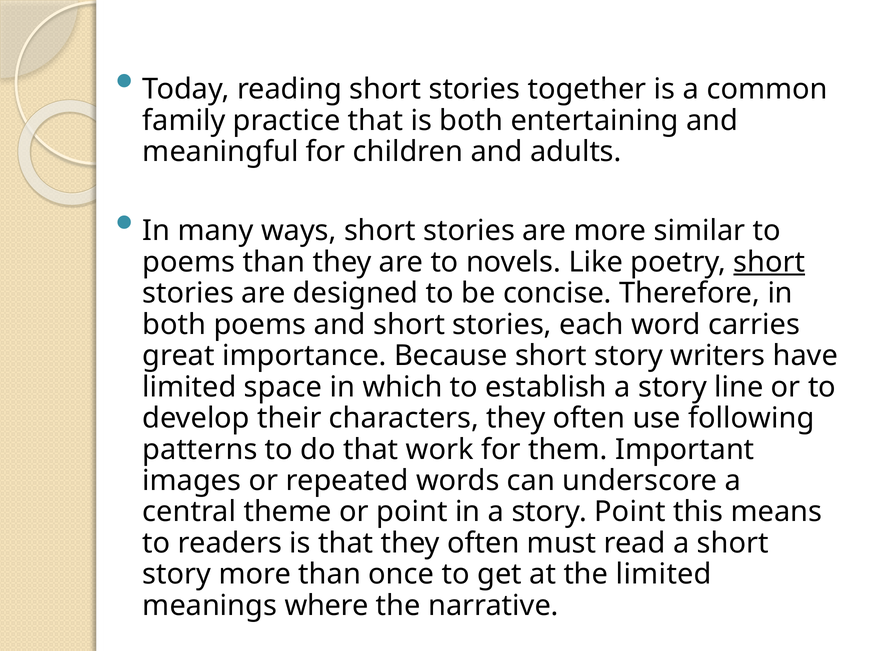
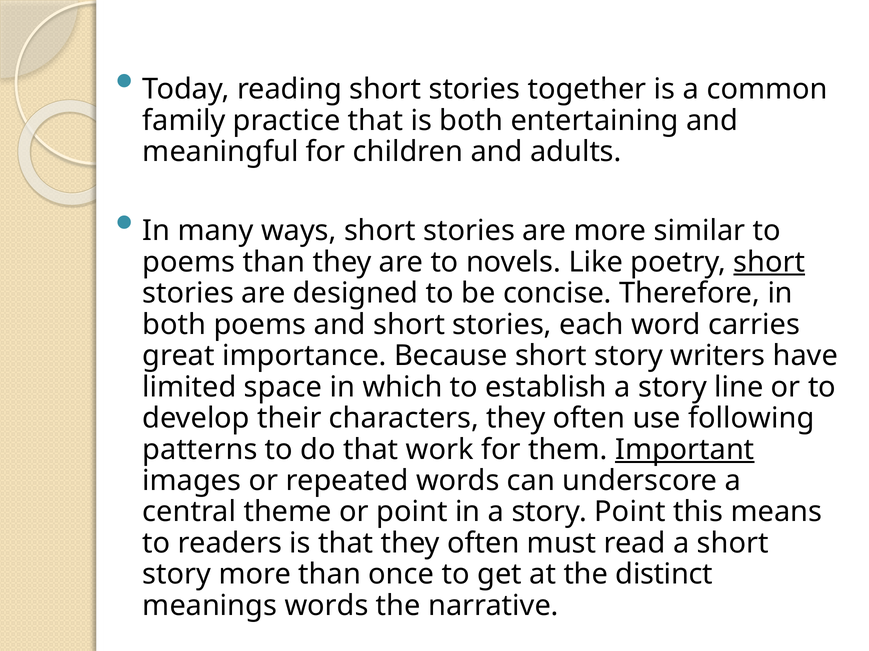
Important underline: none -> present (685, 450)
the limited: limited -> distinct (664, 575)
meanings where: where -> words (326, 606)
